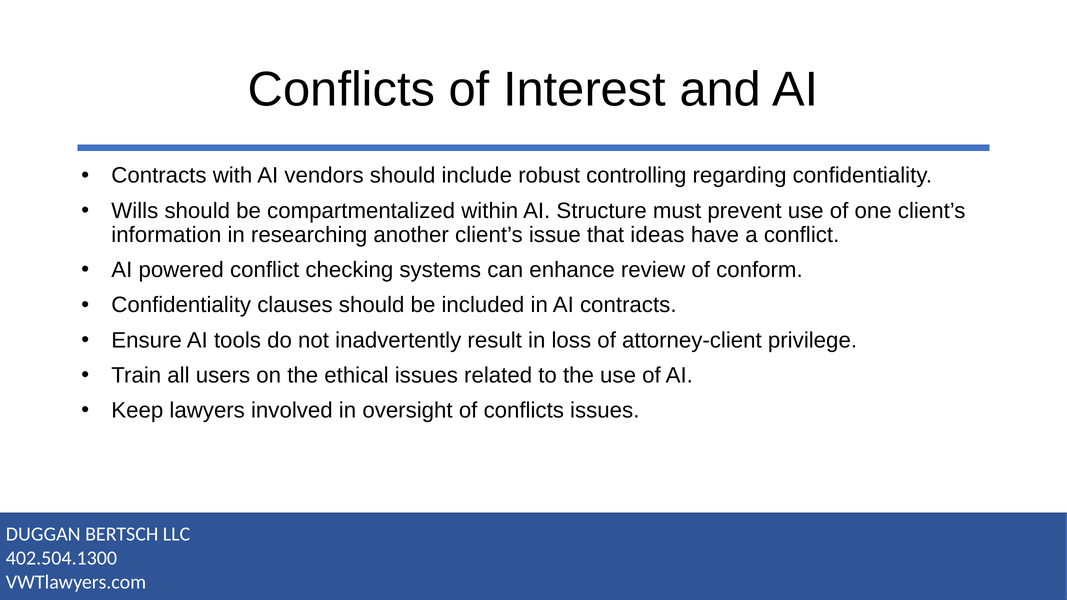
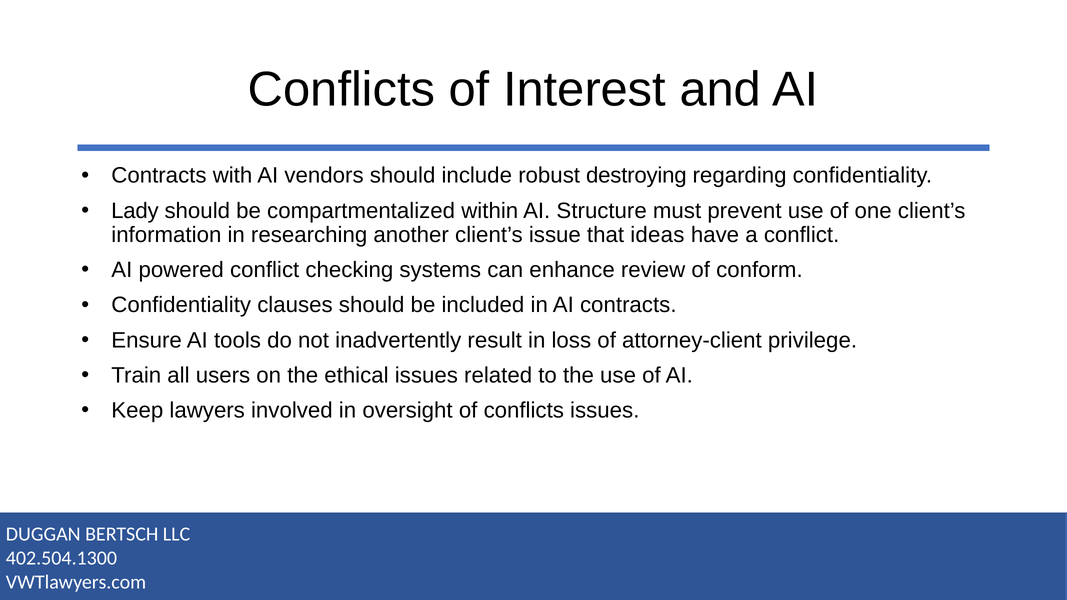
controlling: controlling -> destroying (636, 176)
Wills: Wills -> Lady (135, 211)
